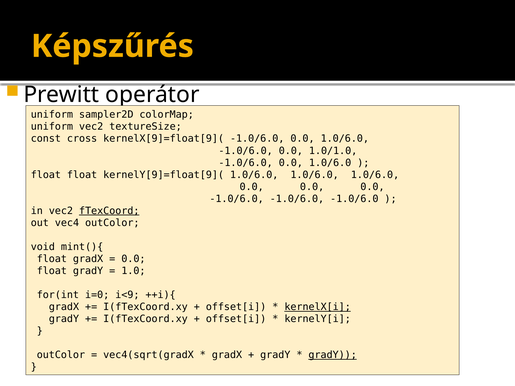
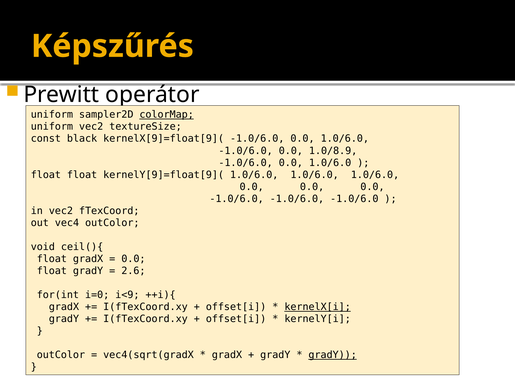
colorMap underline: none -> present (167, 115)
cross: cross -> black (82, 139)
1.0/1.0: 1.0/1.0 -> 1.0/8.9 (333, 151)
fTexCoord underline: present -> none (109, 211)
mint(){: mint(){ -> ceil(){ (82, 247)
1.0: 1.0 -> 2.6 (133, 271)
